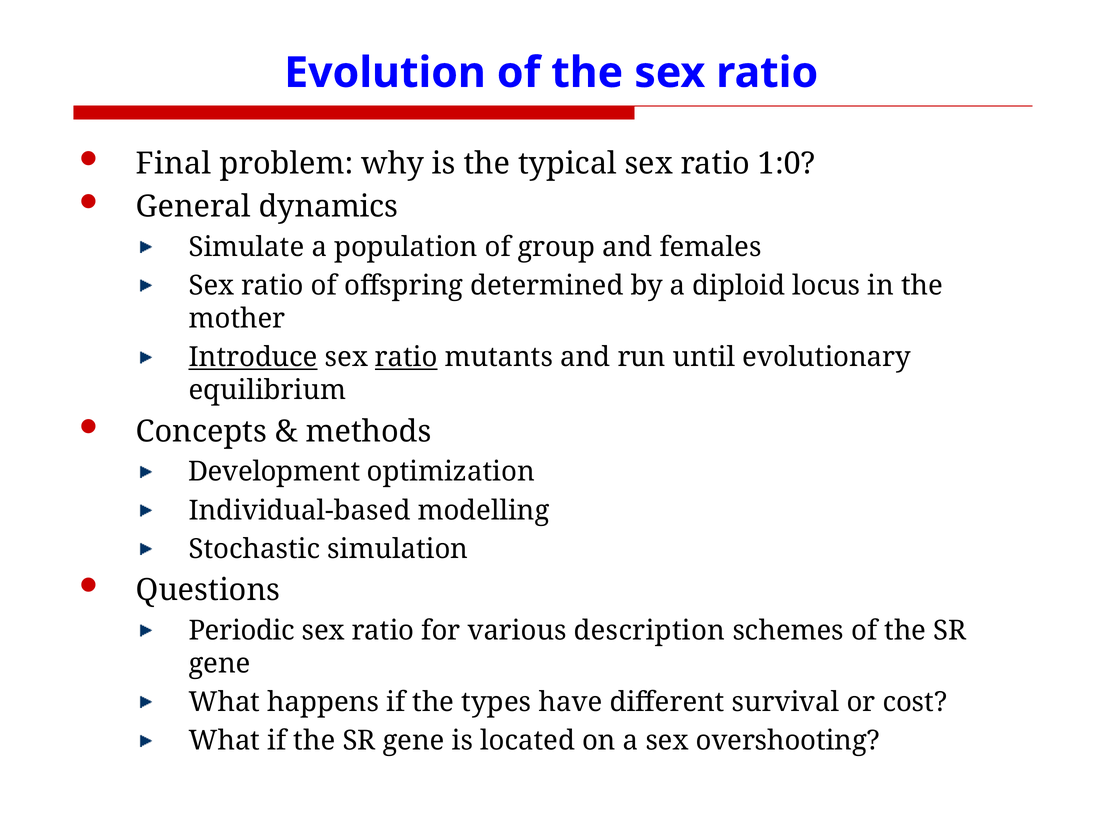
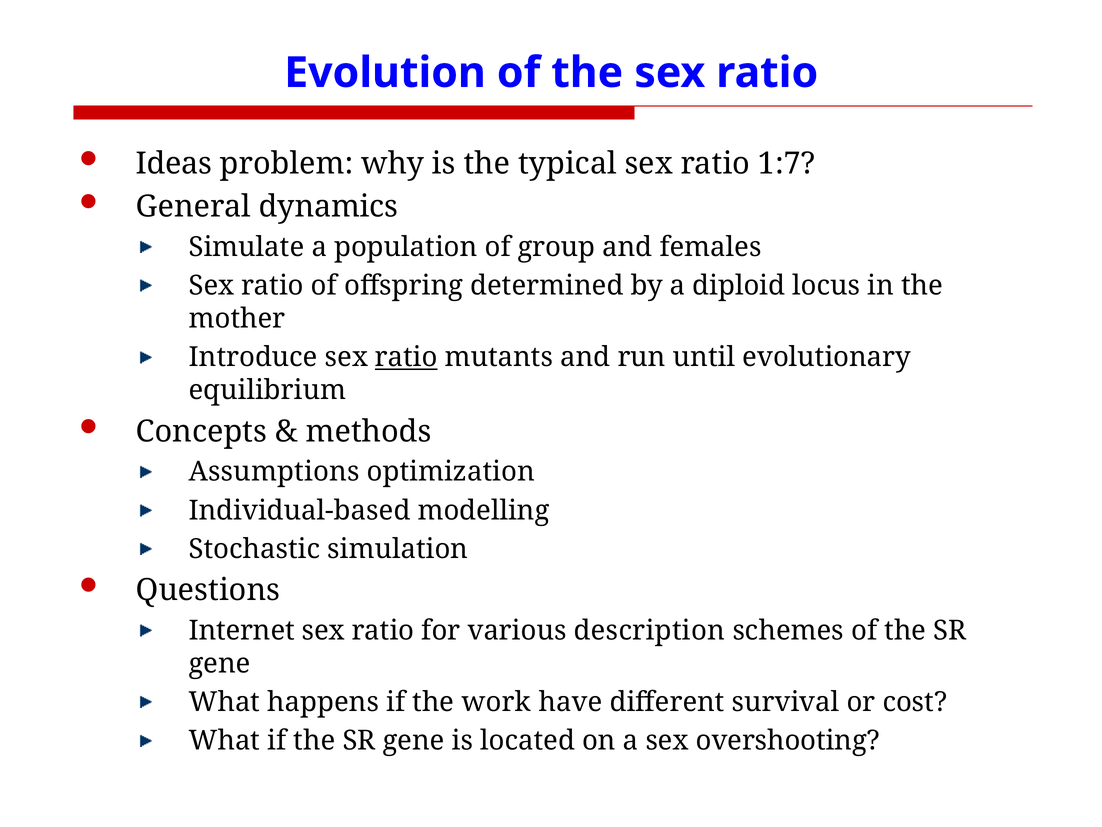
Final: Final -> Ideas (174, 164)
1:0: 1:0 -> 1:7 (787, 164)
Introduce underline: present -> none (253, 357)
Development: Development -> Assumptions (274, 472)
Periodic: Periodic -> Internet (242, 630)
types: types -> work (496, 702)
